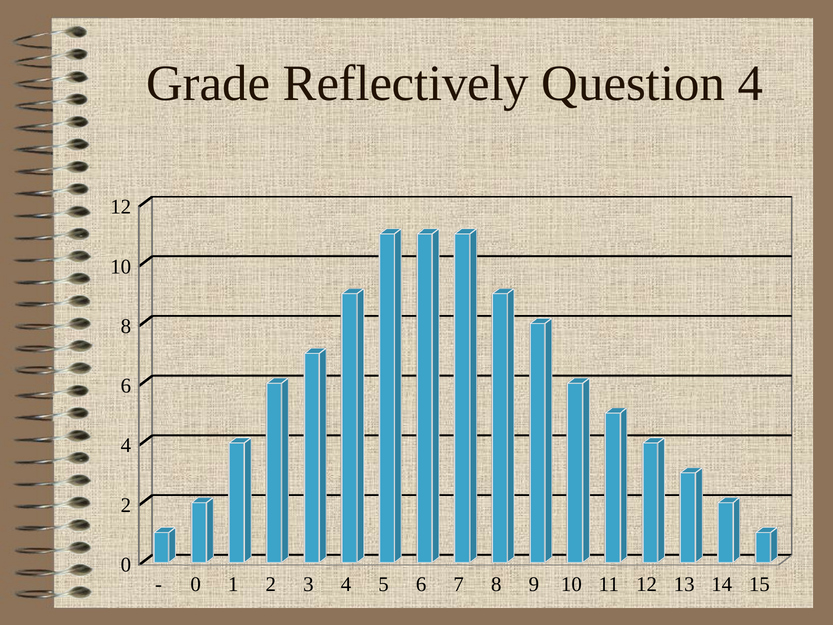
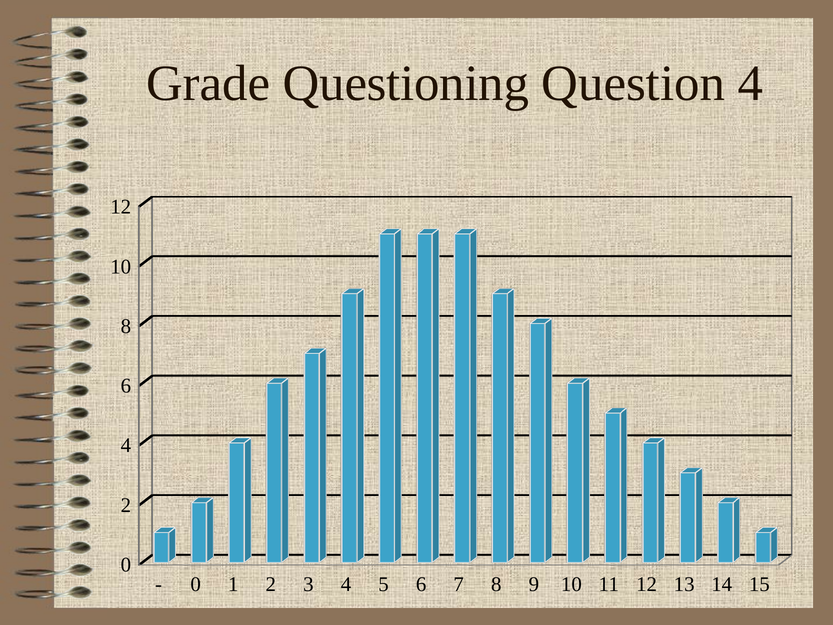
Reflectively: Reflectively -> Questioning (406, 83)
